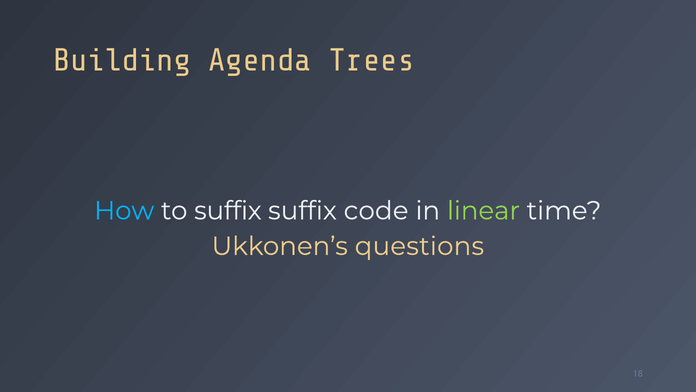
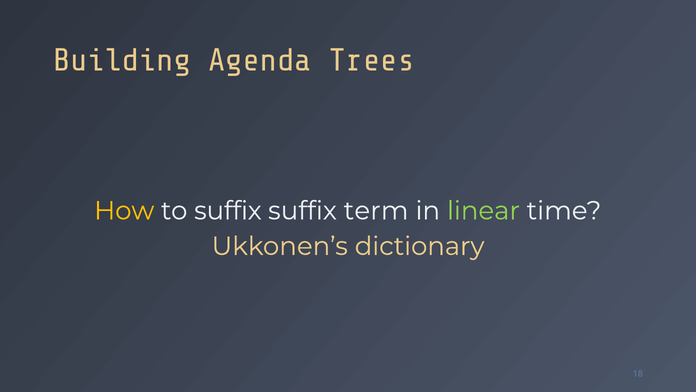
How colour: light blue -> yellow (124, 211)
code: code -> term (376, 211)
questions: questions -> dictionary (420, 246)
